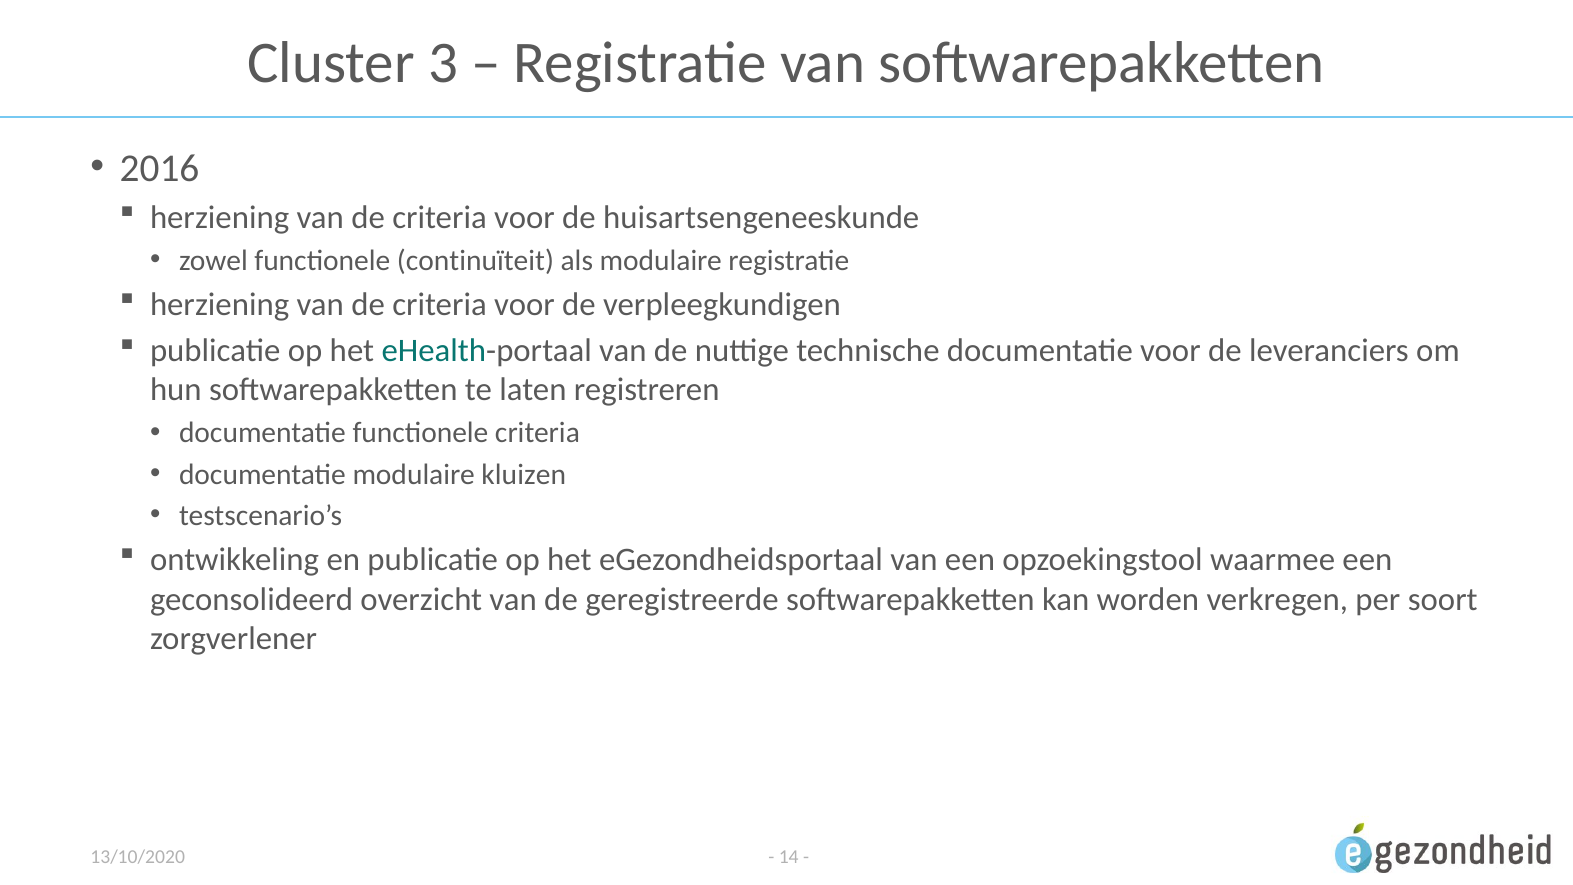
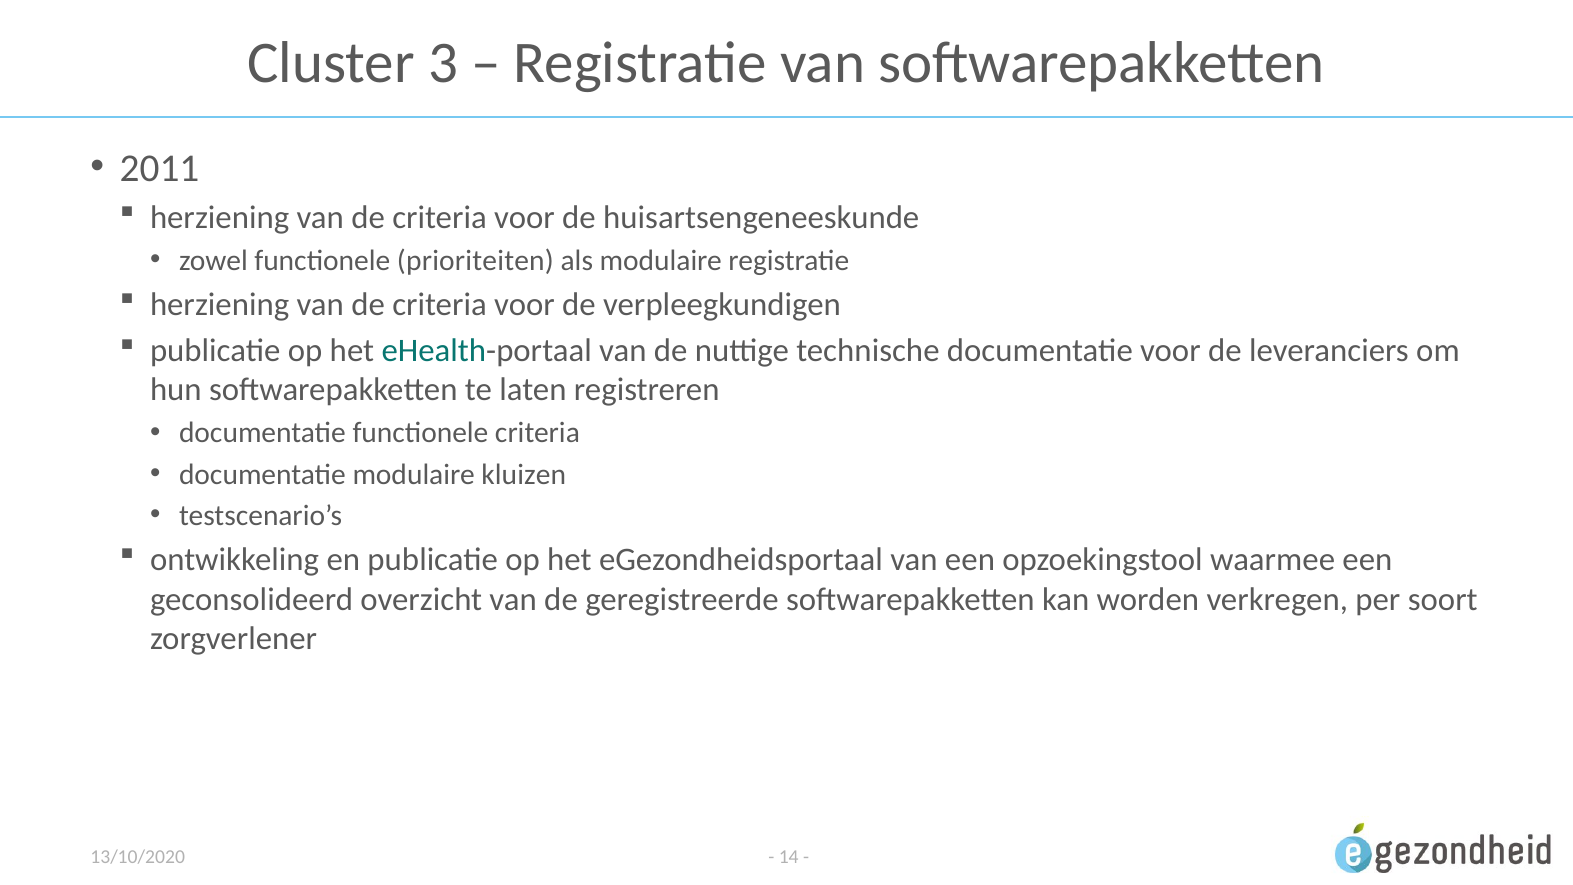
2016: 2016 -> 2011 (160, 168)
continuïteit: continuïteit -> prioriteiten (475, 260)
